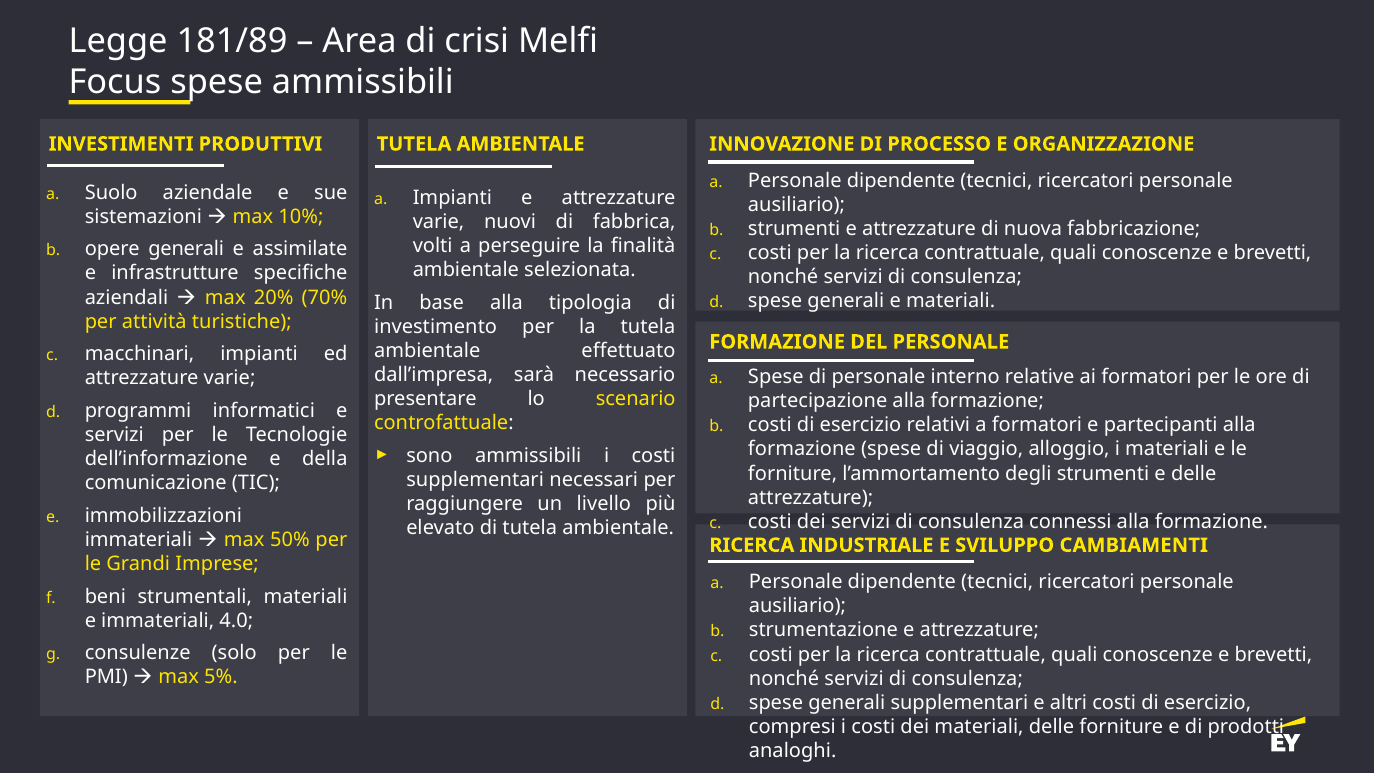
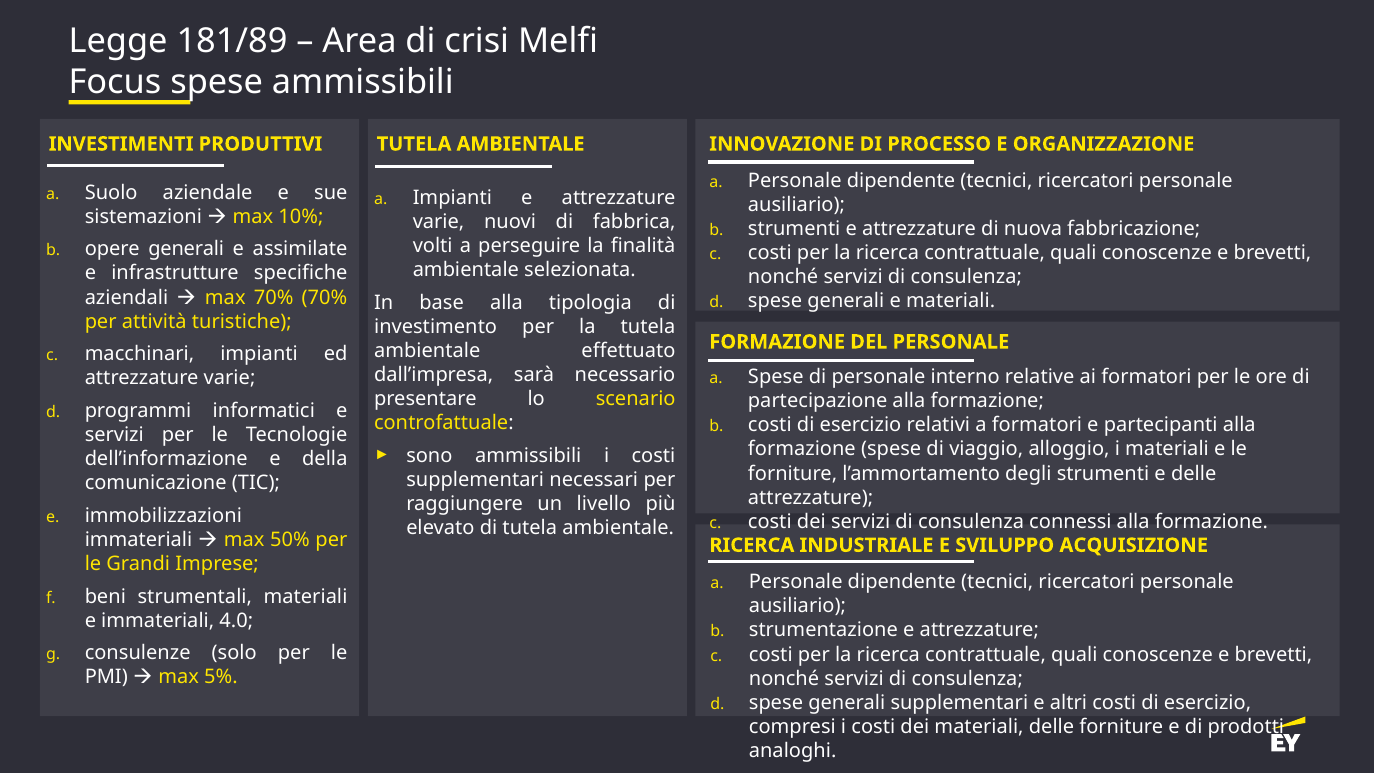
max 20%: 20% -> 70% (274, 297)
CAMBIAMENTI: CAMBIAMENTI -> ACQUISIZIONE (1134, 545)
